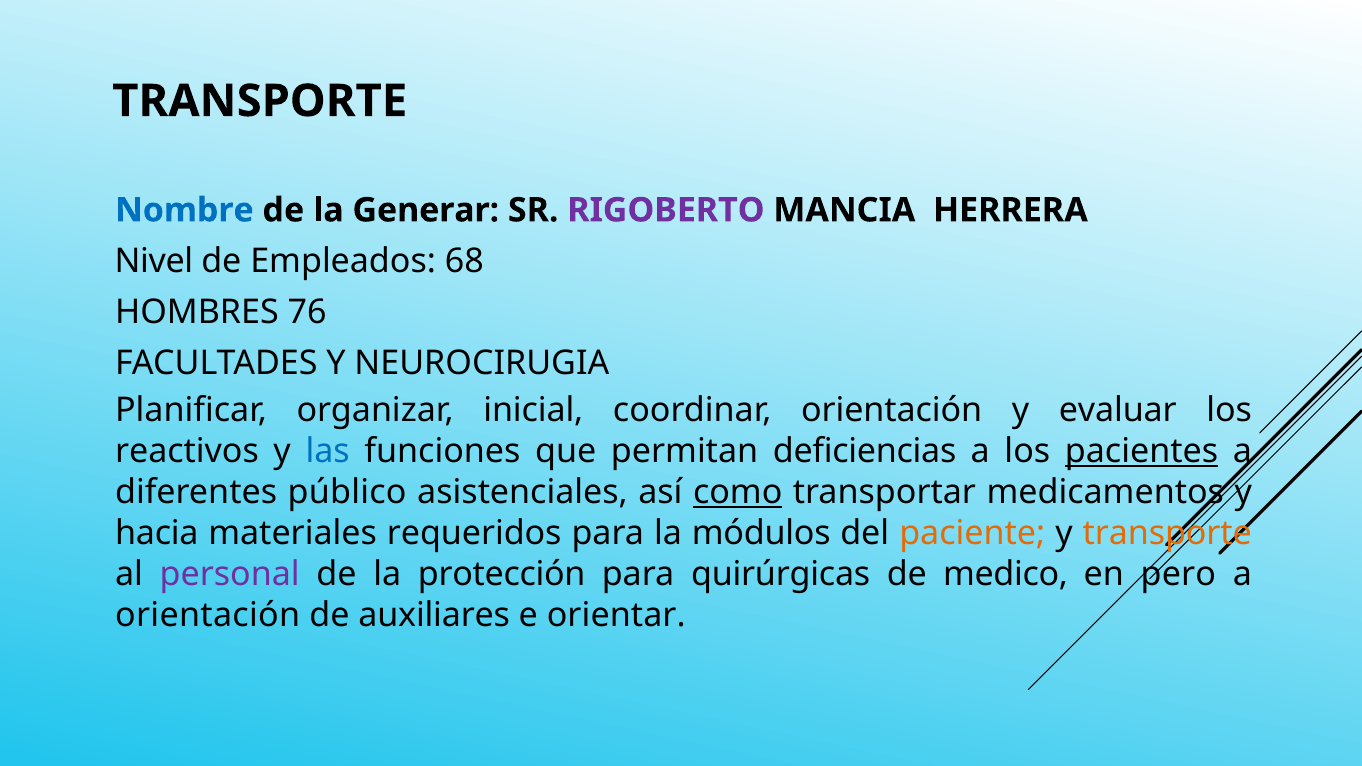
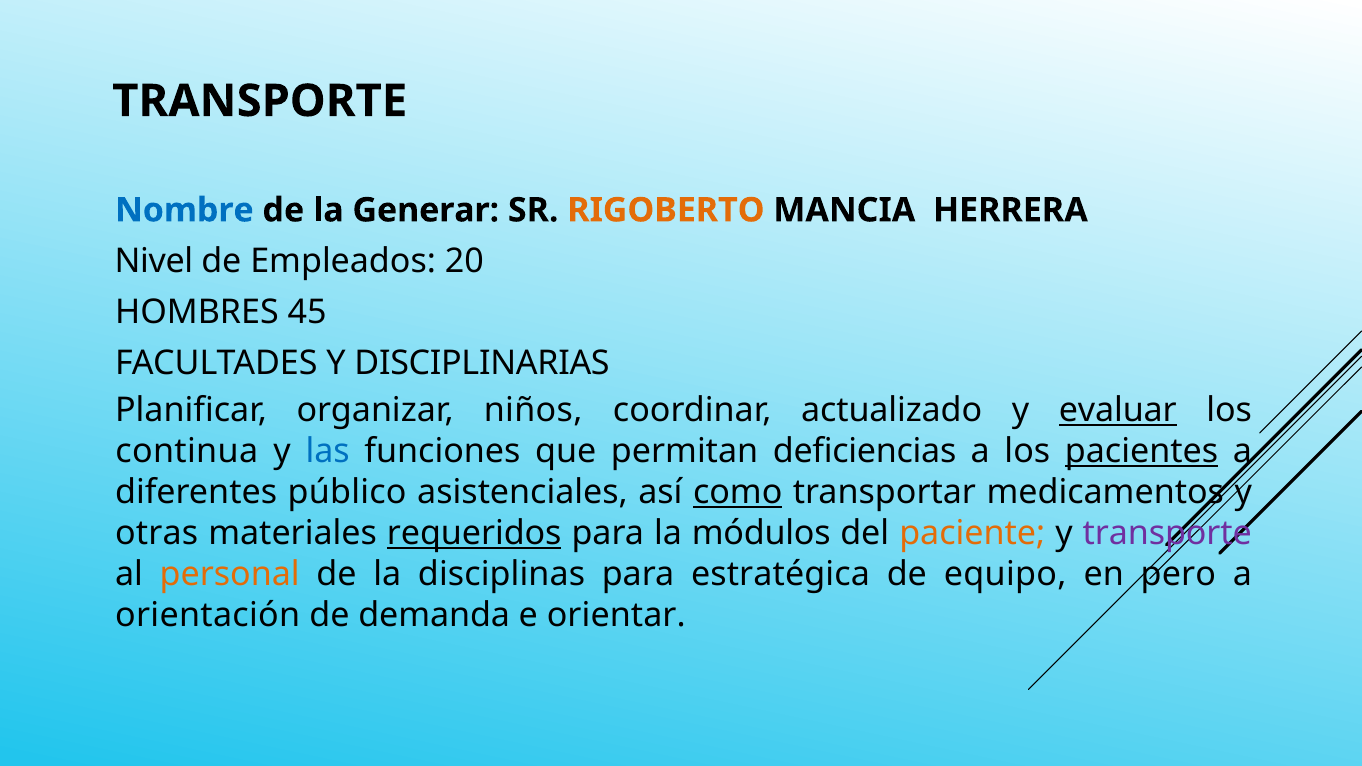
RIGOBERTO colour: purple -> orange (666, 210)
68: 68 -> 20 (464, 261)
76: 76 -> 45 (307, 312)
NEUROCIRUGIA: NEUROCIRUGIA -> DISCIPLINARIAS (482, 363)
inicial: inicial -> niños (533, 411)
coordinar orientación: orientación -> actualizado (892, 411)
evaluar underline: none -> present (1118, 411)
reactivos: reactivos -> continua (187, 451)
hacia: hacia -> otras (157, 533)
requeridos underline: none -> present (474, 533)
transporte colour: orange -> purple (1167, 533)
personal colour: purple -> orange (230, 574)
protección: protección -> disciplinas (502, 574)
quirúrgicas: quirúrgicas -> estratégica (780, 574)
medico: medico -> equipo (1005, 574)
auxiliares: auxiliares -> demanda (434, 615)
